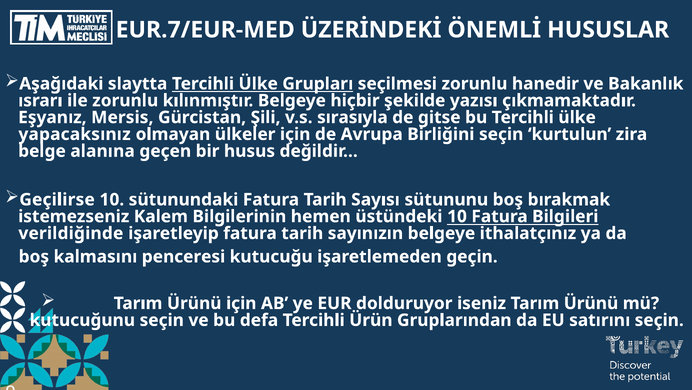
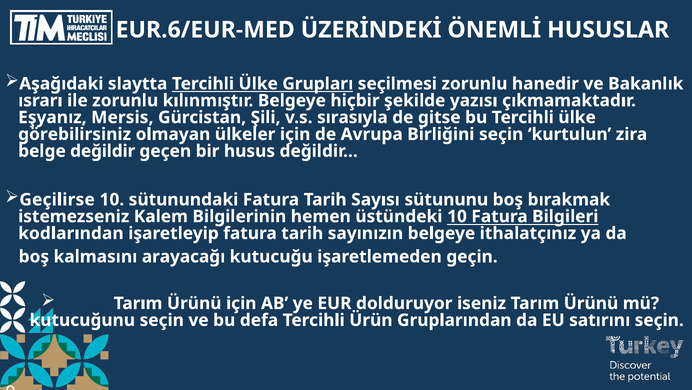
EUR.7/EUR-MED: EUR.7/EUR-MED -> EUR.6/EUR-MED (205, 30)
yapacaksınız: yapacaksınız -> görebilirsiniz (75, 134)
alanına: alanına -> değildir (103, 151)
verildiğinde: verildiğinde -> kodlarından (71, 233)
penceresi: penceresi -> arayacağı (184, 256)
